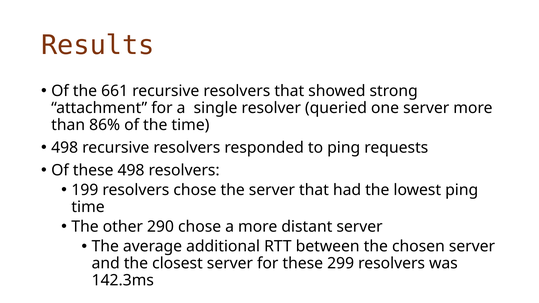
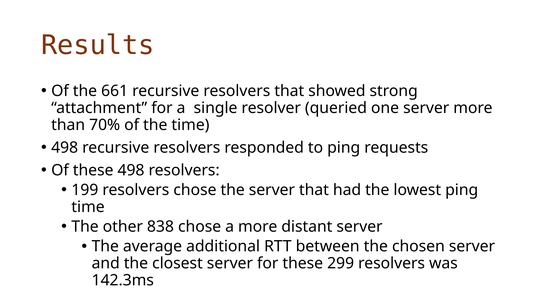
86%: 86% -> 70% (105, 125)
290: 290 -> 838 (160, 227)
